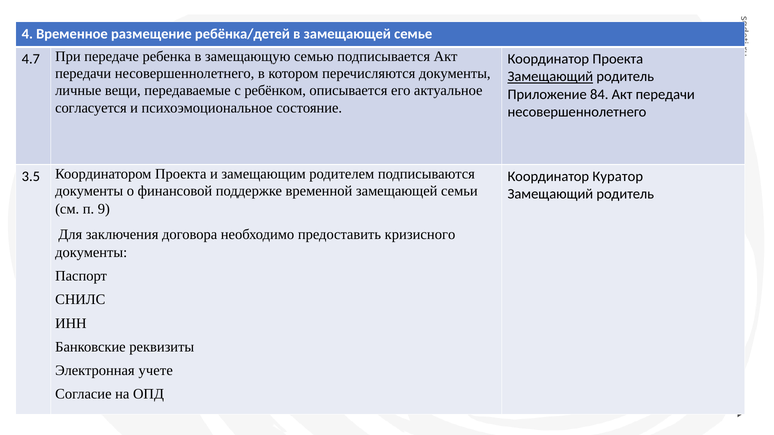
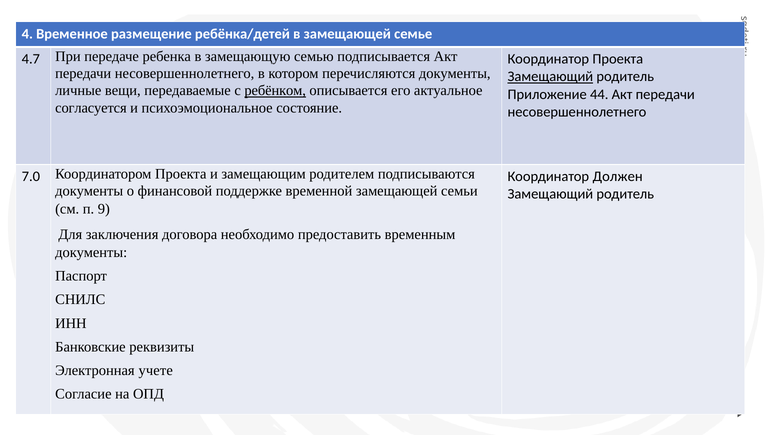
ребёнком underline: none -> present (275, 91)
84: 84 -> 44 (599, 94)
3.5: 3.5 -> 7.0 (31, 177)
Куратор: Куратор -> Должен (618, 177)
кризисного: кризисного -> временным (420, 235)
